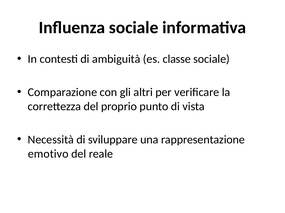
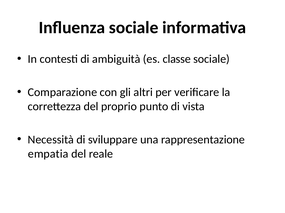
emotivo: emotivo -> empatia (48, 154)
